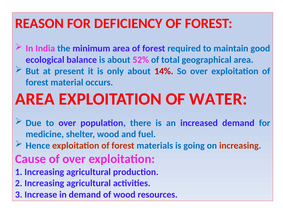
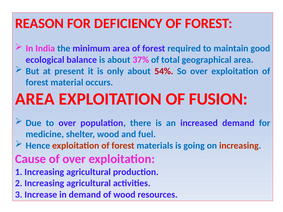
52%: 52% -> 37% (141, 60)
14%: 14% -> 54% (164, 71)
WATER: WATER -> FUSION (218, 99)
